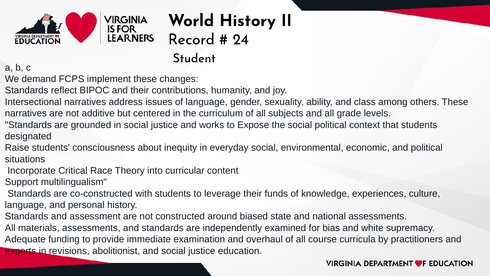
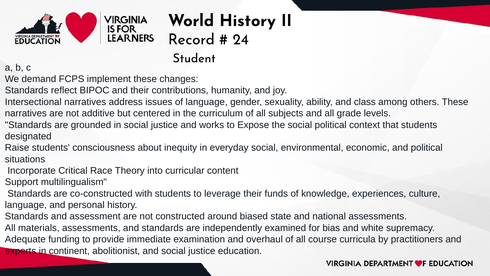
revisions: revisions -> continent (69, 251)
